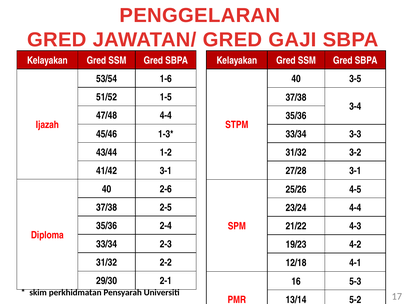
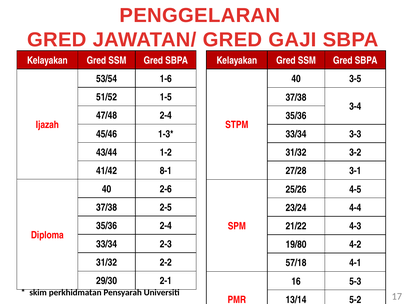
47/48 4-4: 4-4 -> 2-4 (166, 116)
41/42 3-1: 3-1 -> 8-1 (166, 171)
19/23: 19/23 -> 19/80 (296, 245)
12/18: 12/18 -> 57/18 (296, 263)
